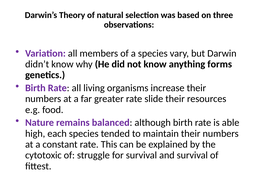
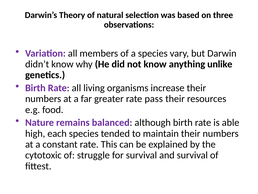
forms: forms -> unlike (220, 64)
slide: slide -> pass (154, 99)
